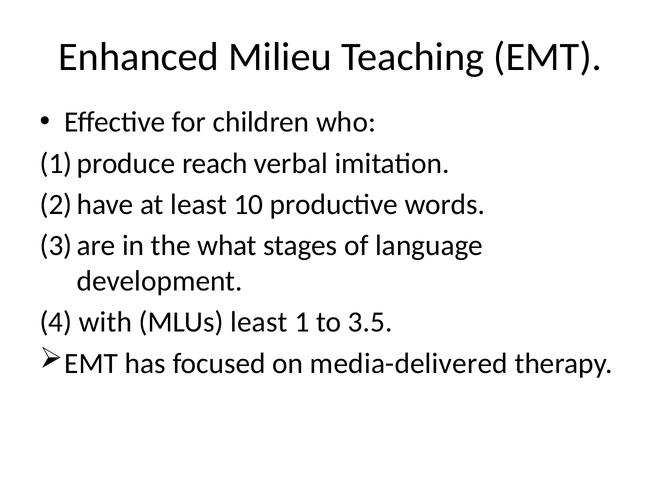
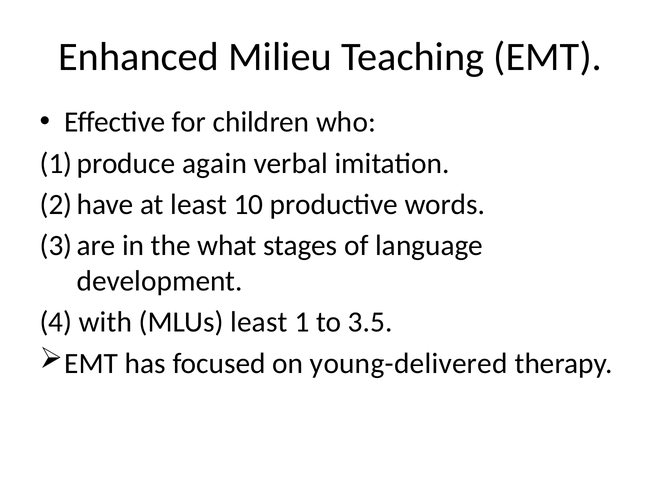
reach: reach -> again (215, 163)
media-delivered: media-delivered -> young-delivered (409, 363)
